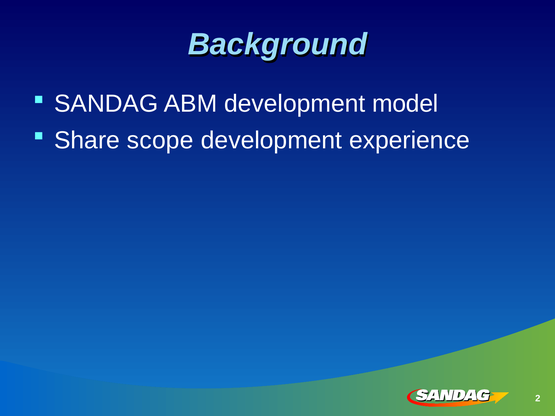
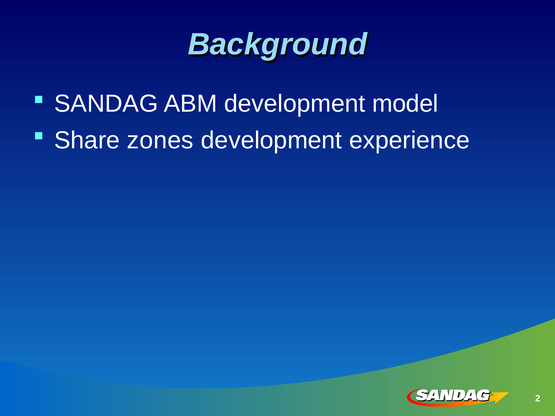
scope: scope -> zones (160, 140)
